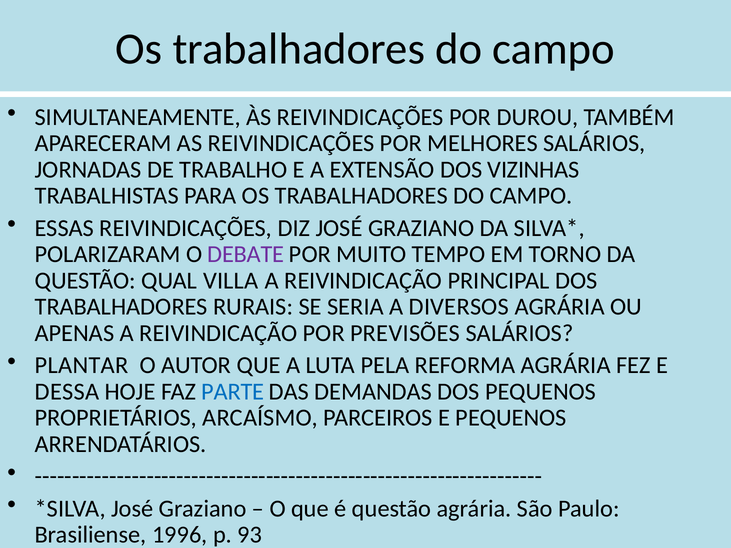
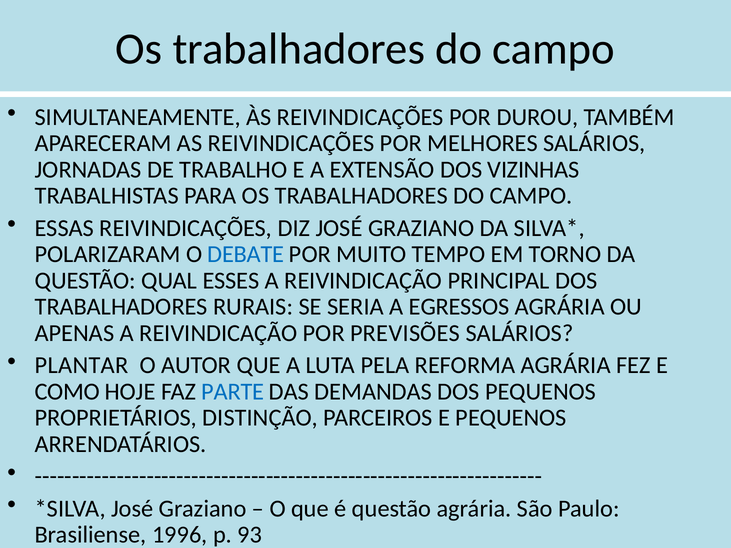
DEBATE colour: purple -> blue (246, 254)
VILLA: VILLA -> ESSES (231, 281)
DIVERSOS: DIVERSOS -> EGRESSOS (459, 307)
DESSA: DESSA -> COMO (67, 392)
ARCAÍSMO: ARCAÍSMO -> DISTINÇÃO (260, 418)
